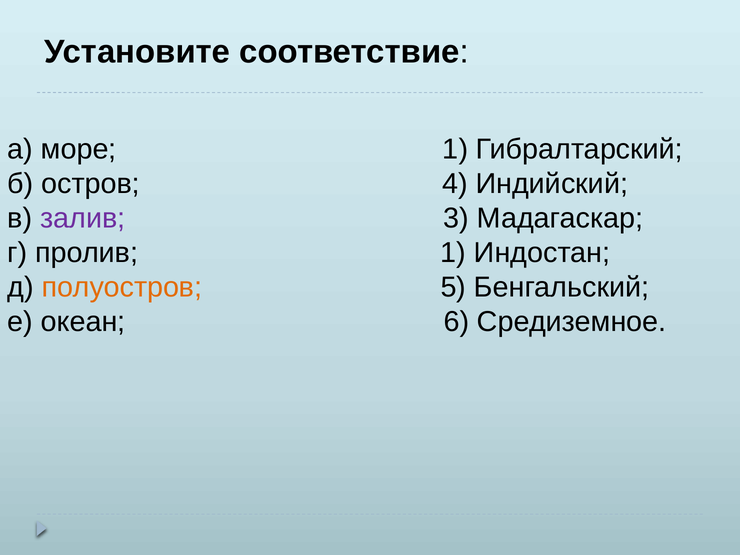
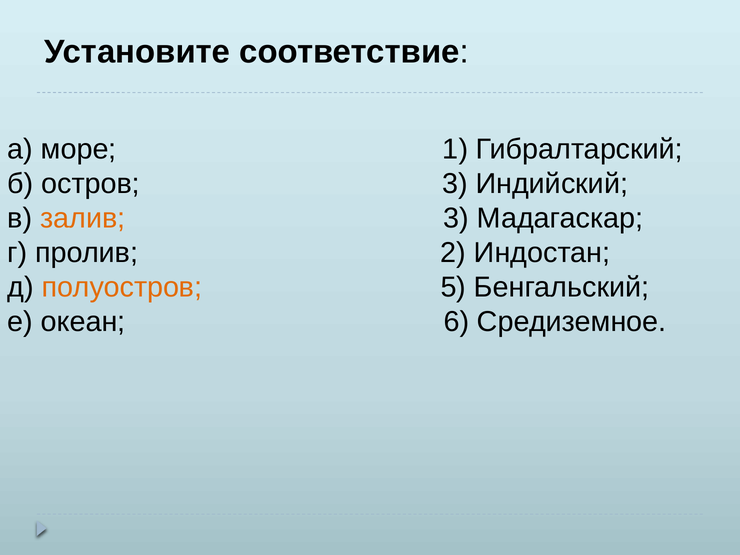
остров 4: 4 -> 3 (455, 184)
залив colour: purple -> orange (83, 218)
пролив 1: 1 -> 2 (453, 253)
